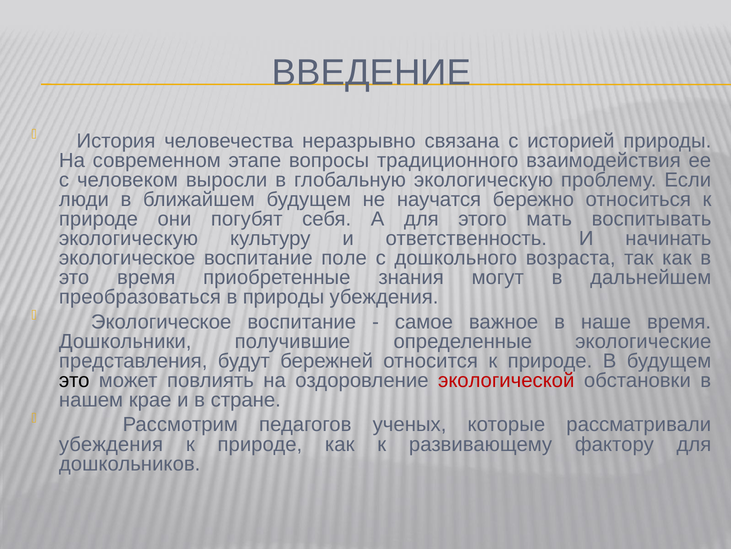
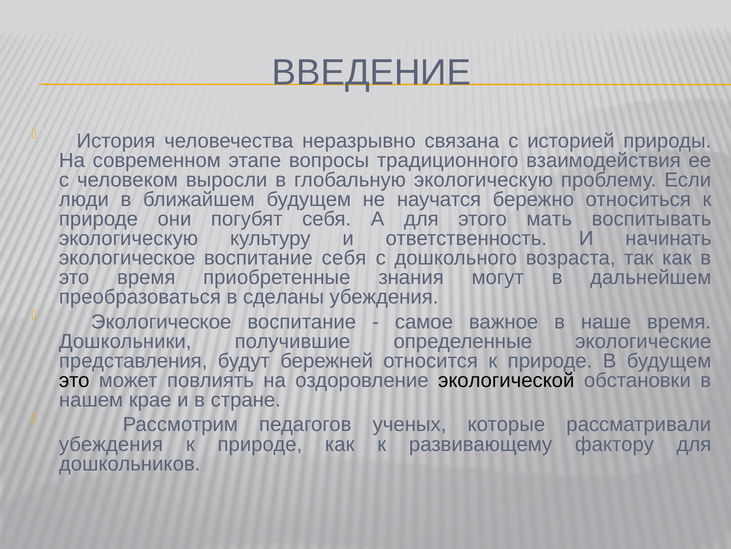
воспитание поле: поле -> себя (344, 258)
в природы: природы -> сделаны (284, 297)
экологической colour: red -> black (506, 380)
